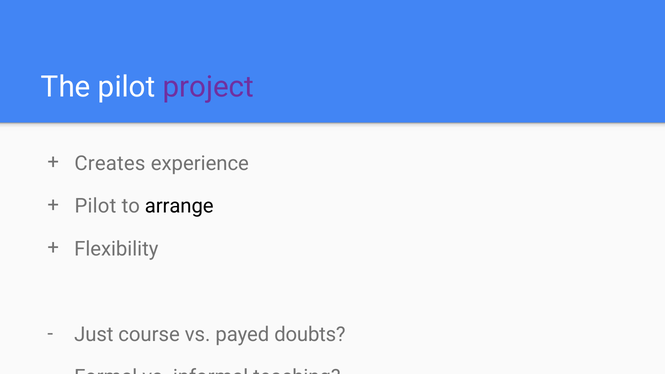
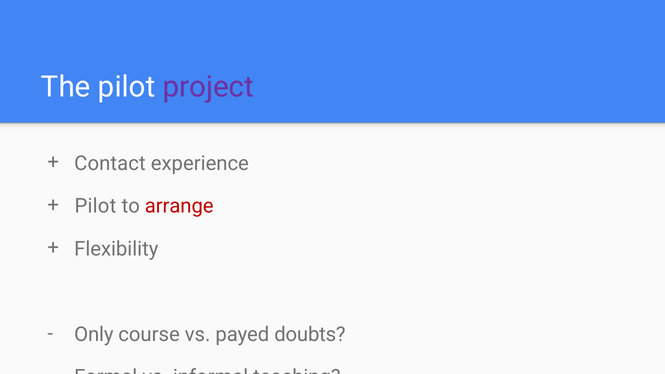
Creates: Creates -> Contact (110, 163)
arrange colour: black -> red (179, 206)
Just: Just -> Only (94, 335)
